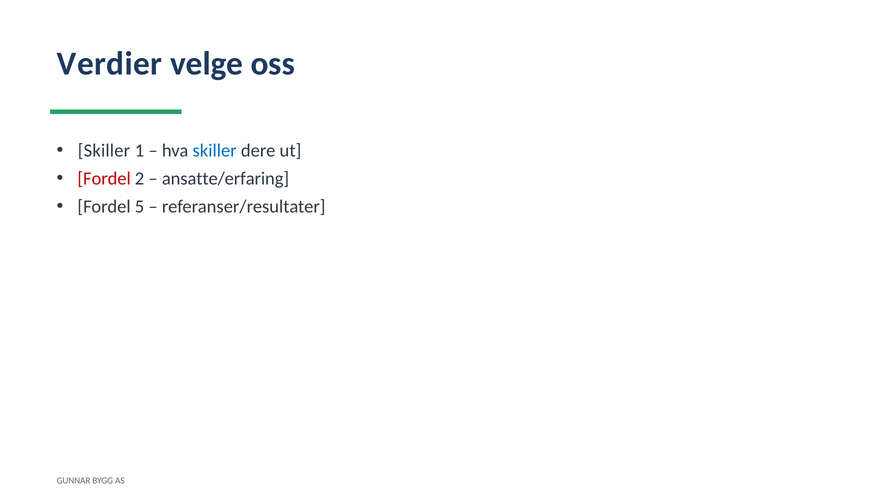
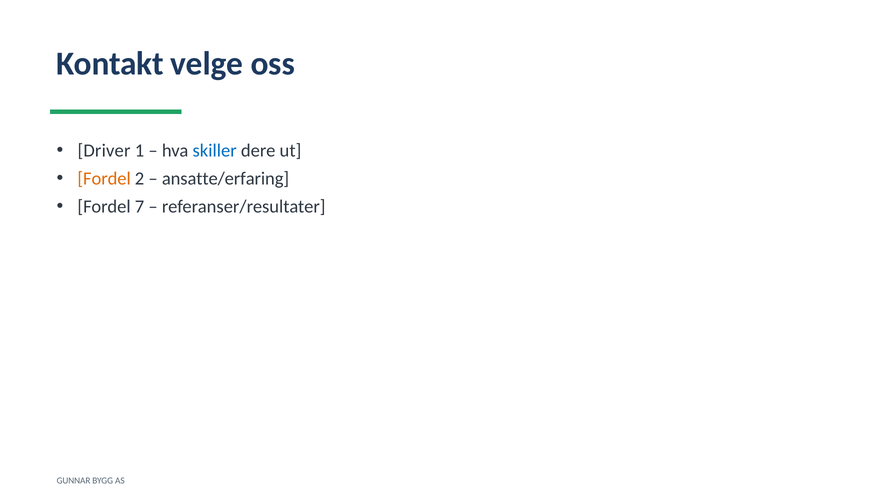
Verdier: Verdier -> Kontakt (110, 64)
Skiller: Skiller -> Driver (104, 151)
Fordel colour: red -> orange (104, 179)
5: 5 -> 7 (140, 206)
